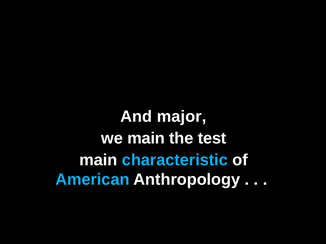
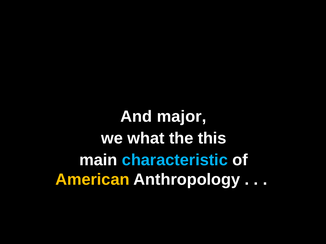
we main: main -> what (146, 139)
test: test -> this (212, 139)
American colour: light blue -> yellow (92, 180)
